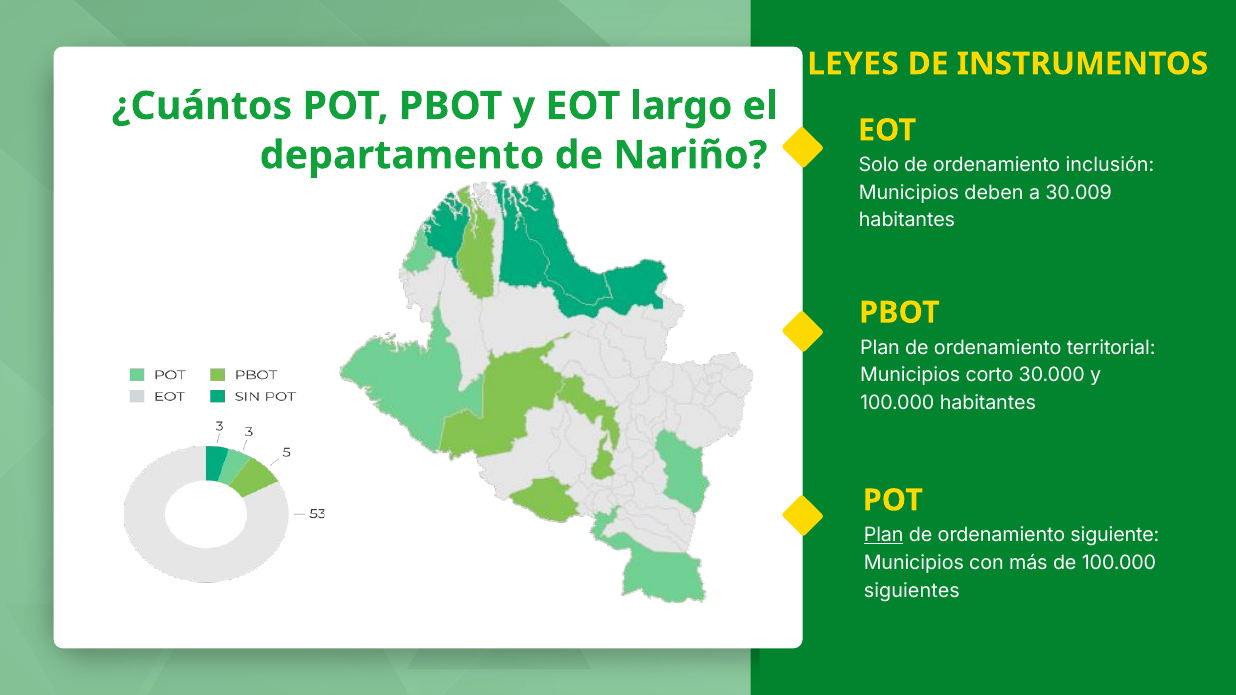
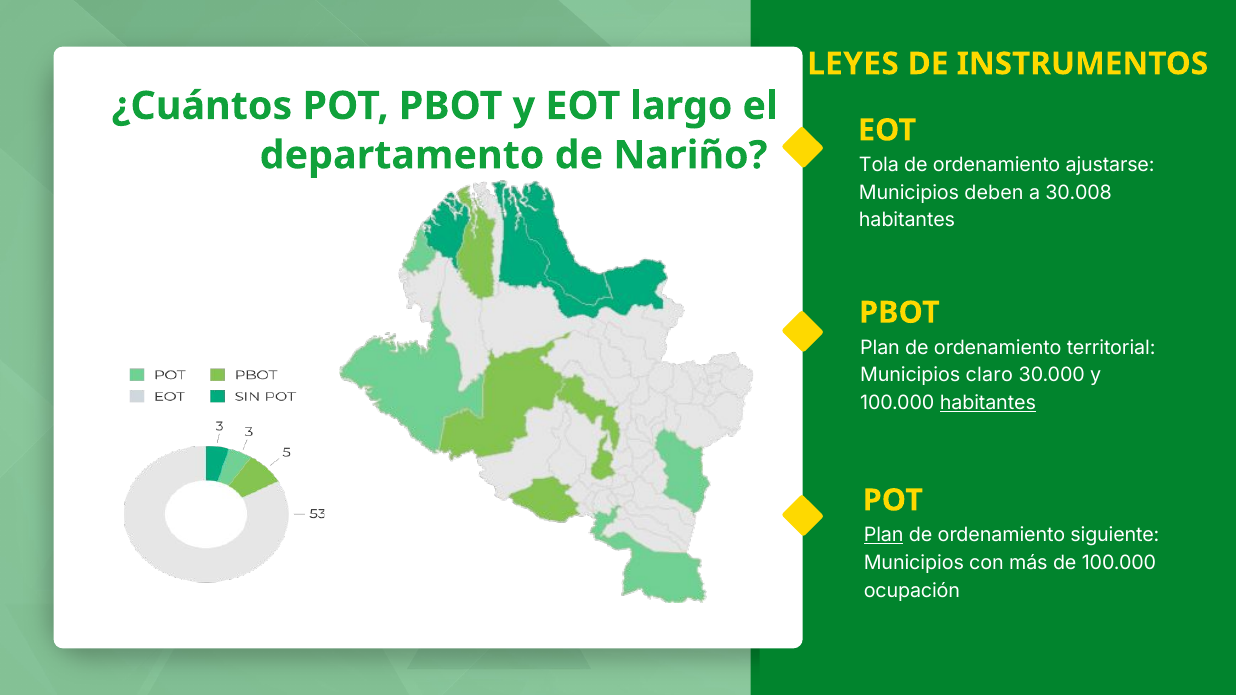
Solo: Solo -> Tola (879, 165)
inclusión: inclusión -> ajustarse (1110, 165)
30.009: 30.009 -> 30.008 (1079, 193)
corto: corto -> claro (989, 375)
habitantes underline: none -> present (988, 403)
siguientes: siguientes -> ocupación (912, 591)
